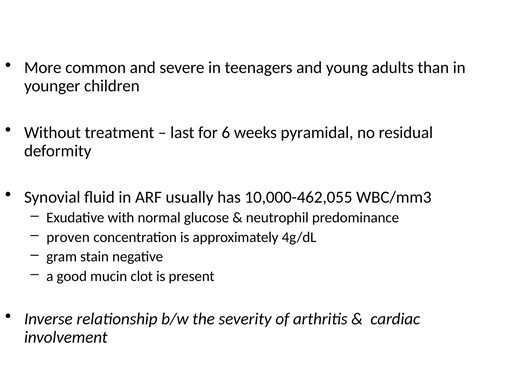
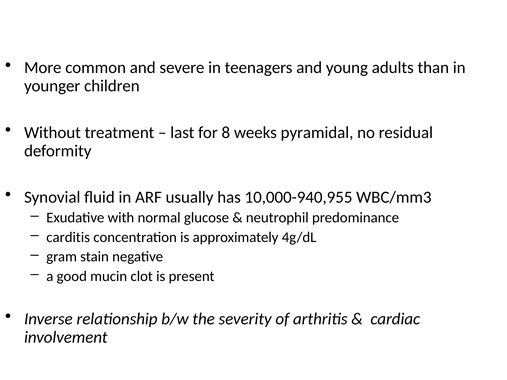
6: 6 -> 8 (226, 133)
10,000-462,055: 10,000-462,055 -> 10,000-940,955 (299, 198)
proven: proven -> carditis (68, 237)
